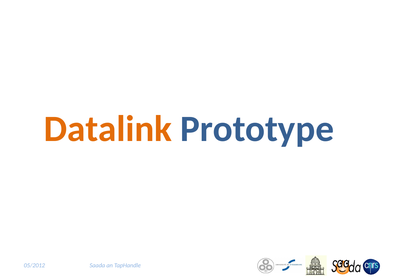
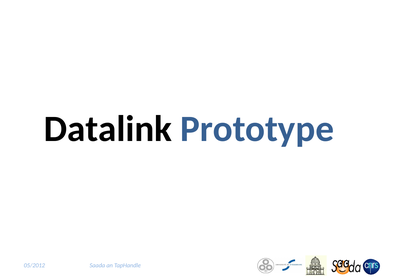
Datalink colour: orange -> black (108, 129)
